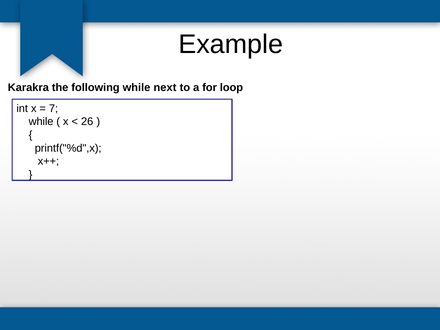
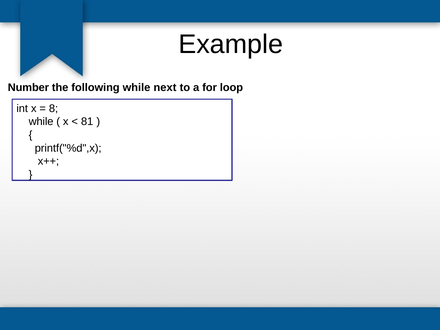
Karakra: Karakra -> Number (28, 88)
7: 7 -> 8 (54, 108)
26: 26 -> 81 (87, 122)
